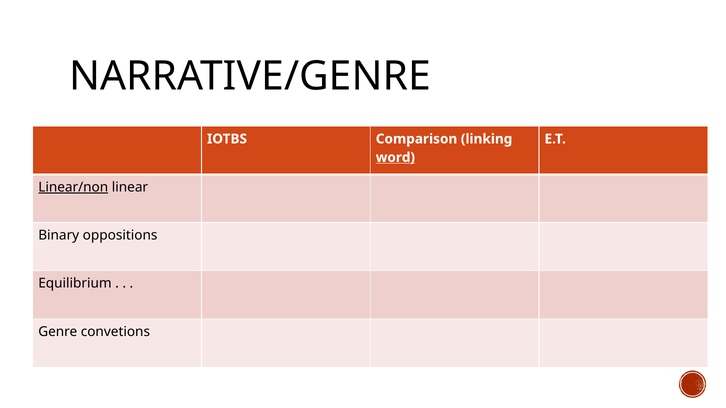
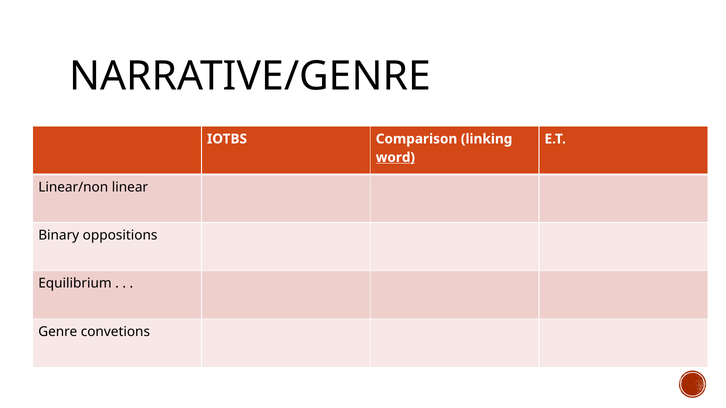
Linear/non underline: present -> none (73, 187)
